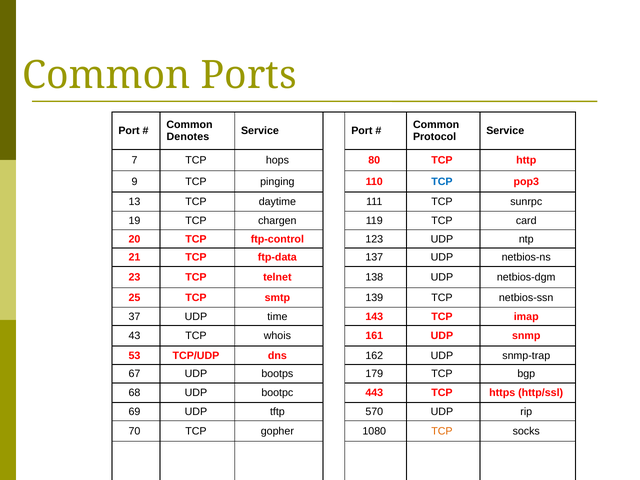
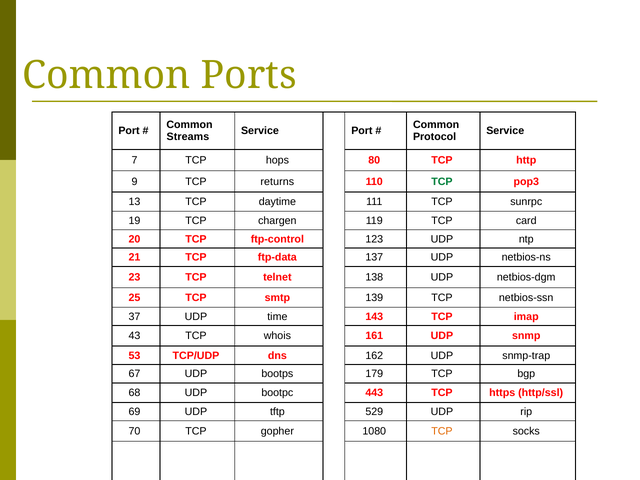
Denotes: Denotes -> Streams (188, 137)
pinging: pinging -> returns (277, 182)
TCP colour: blue -> green (442, 182)
570: 570 -> 529 (374, 412)
